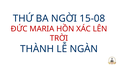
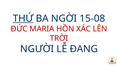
THỨ underline: none -> present (23, 19)
THÀNH: THÀNH -> NGƯỜI (37, 49)
NGÀN: NGÀN -> ĐANG (84, 49)
